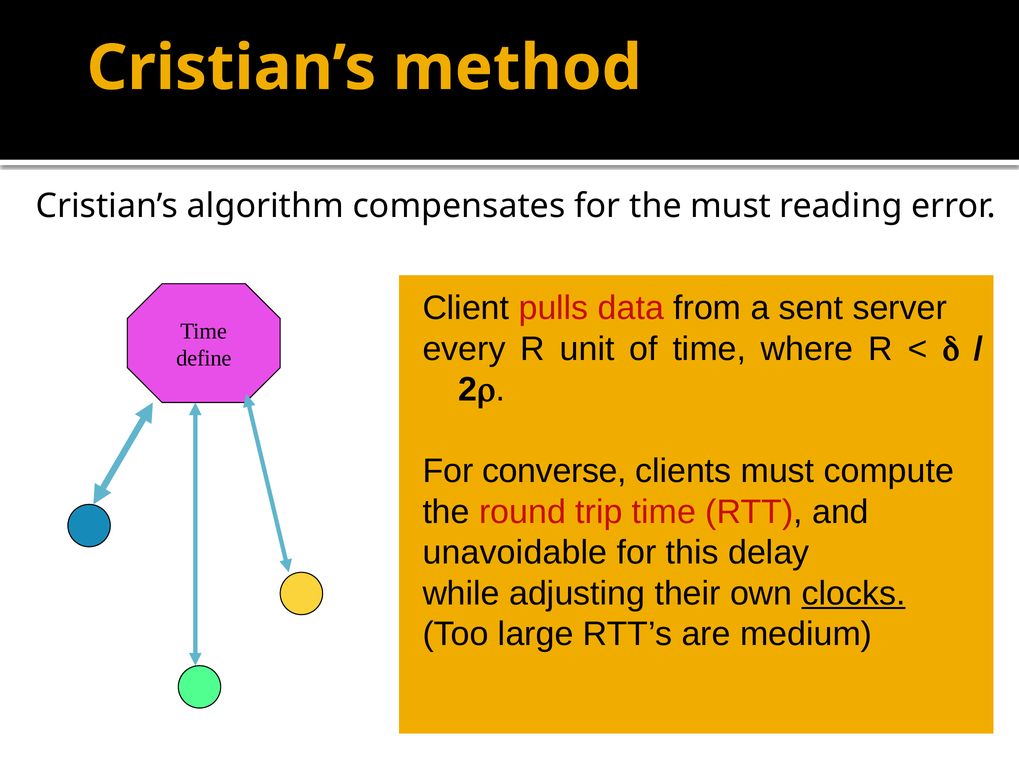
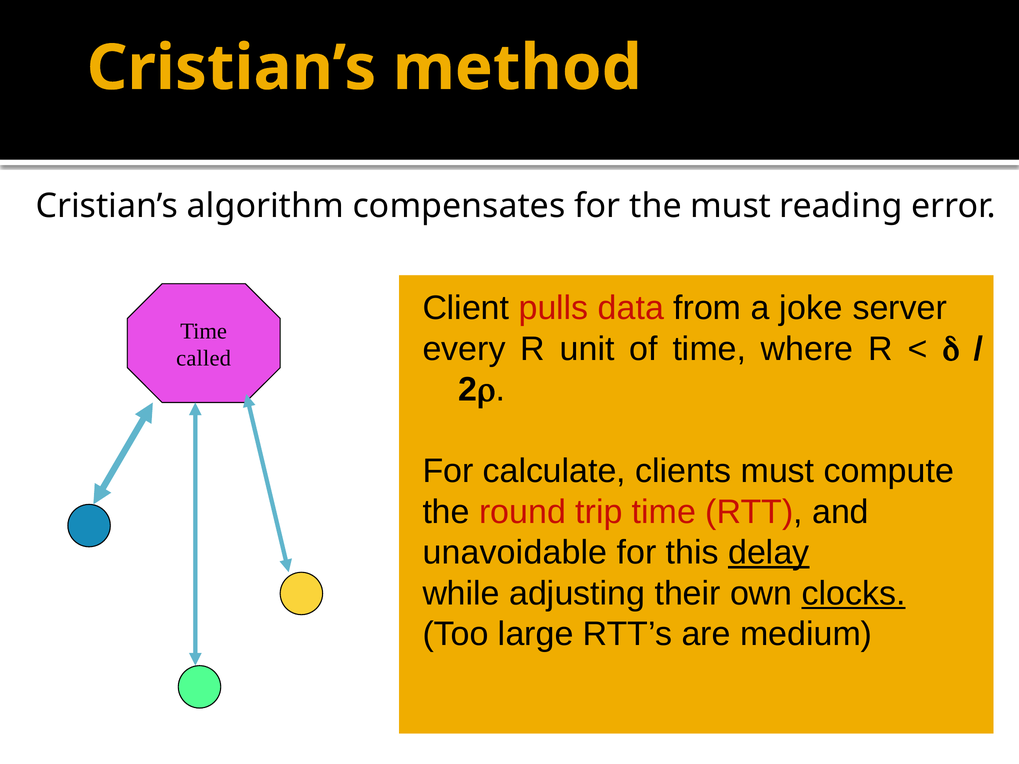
sent: sent -> joke (811, 308)
define: define -> called (204, 358)
converse: converse -> calculate (554, 471)
delay underline: none -> present (769, 553)
